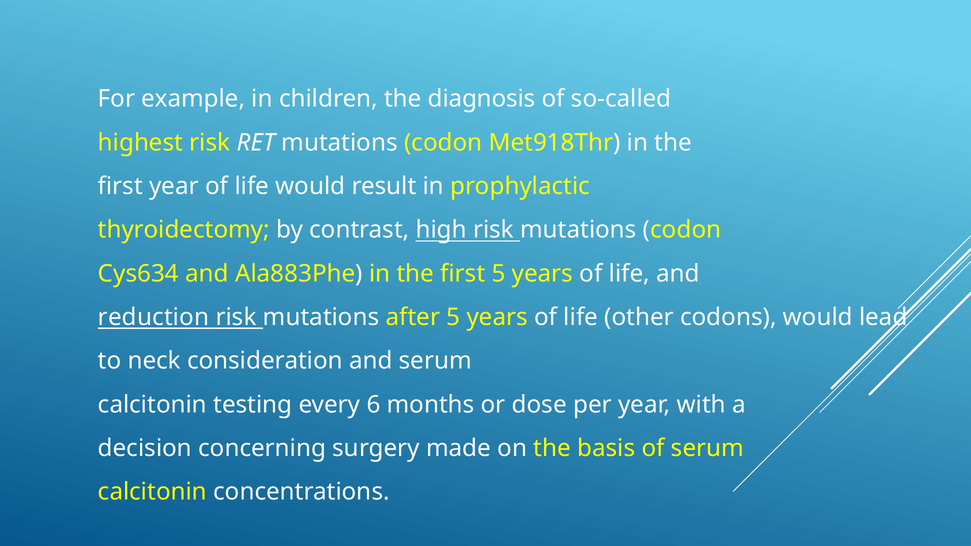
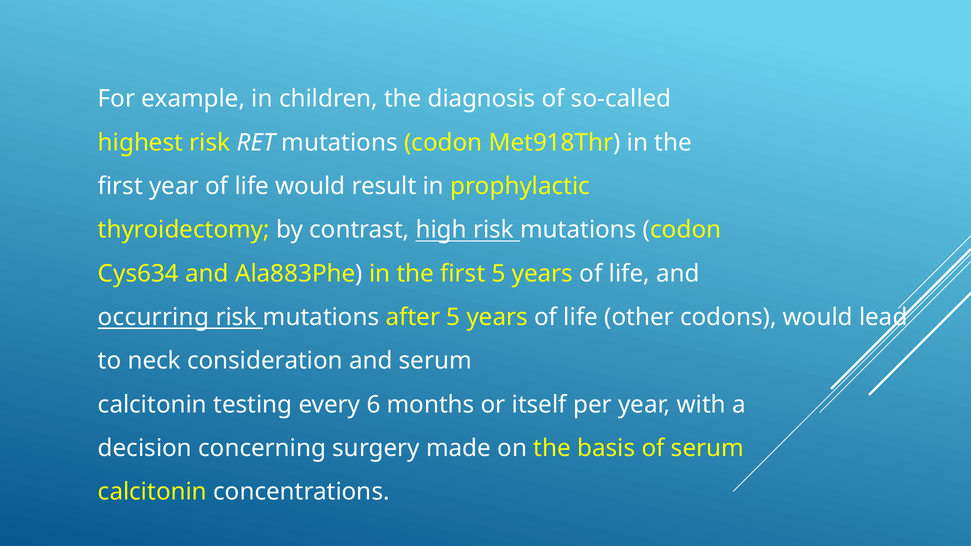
reduction: reduction -> occurring (154, 317)
dose: dose -> itself (539, 405)
